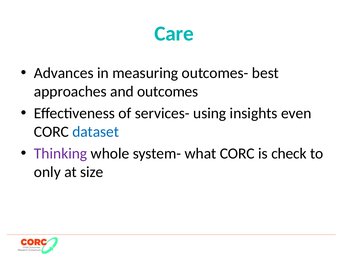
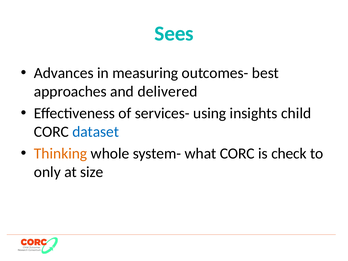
Care: Care -> Sees (174, 34)
outcomes: outcomes -> delivered (168, 92)
even: even -> child (296, 113)
Thinking colour: purple -> orange (61, 153)
